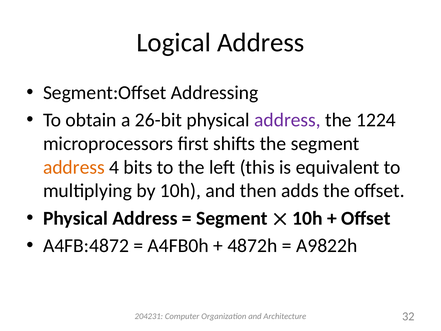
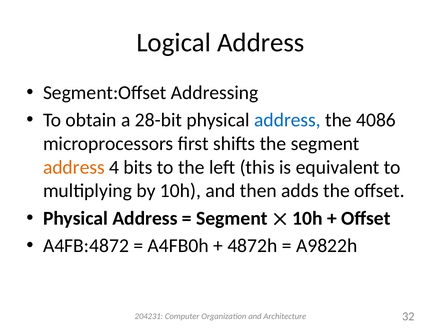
26-bit: 26-bit -> 28-bit (158, 120)
address colour: purple -> blue (287, 120)
1224: 1224 -> 4086 (376, 120)
